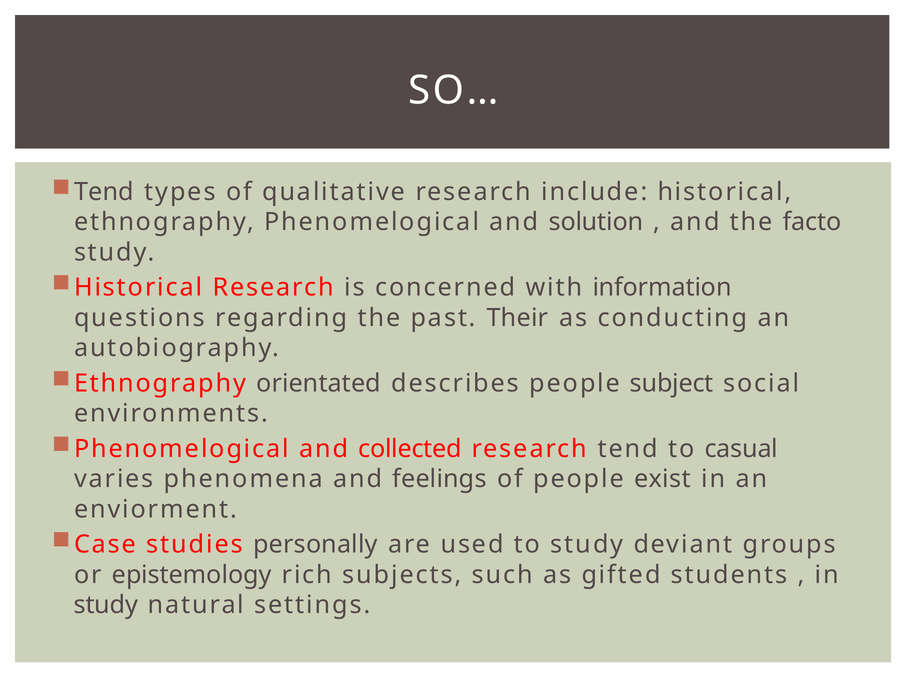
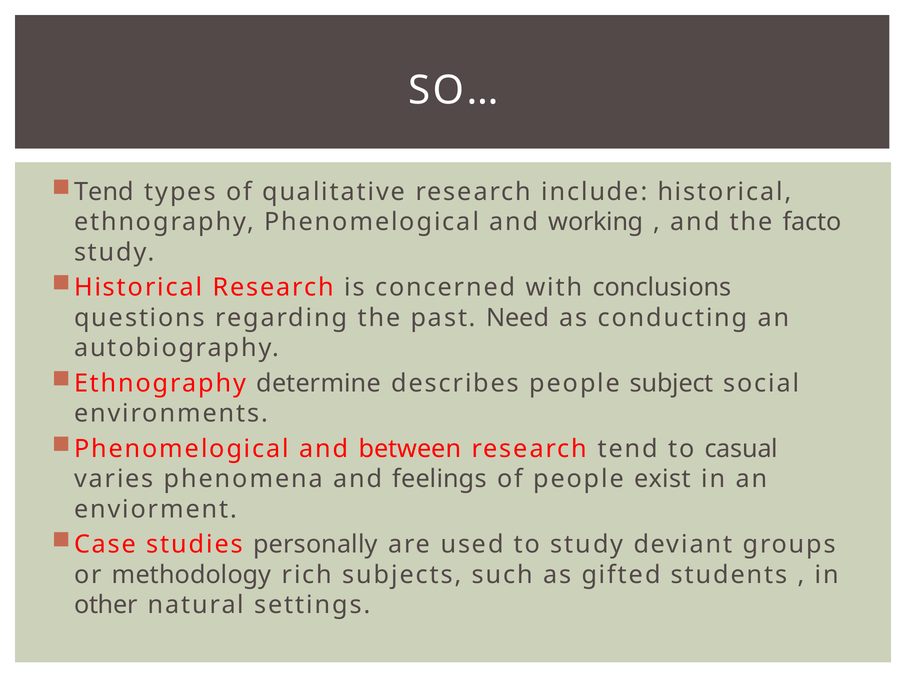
solution: solution -> working (596, 222)
information: information -> conclusions (662, 288)
Their: Their -> Need (518, 318)
orientated: orientated -> determine (319, 383)
collected: collected -> between (410, 449)
epistemology: epistemology -> methodology (192, 575)
study: study -> other (106, 605)
